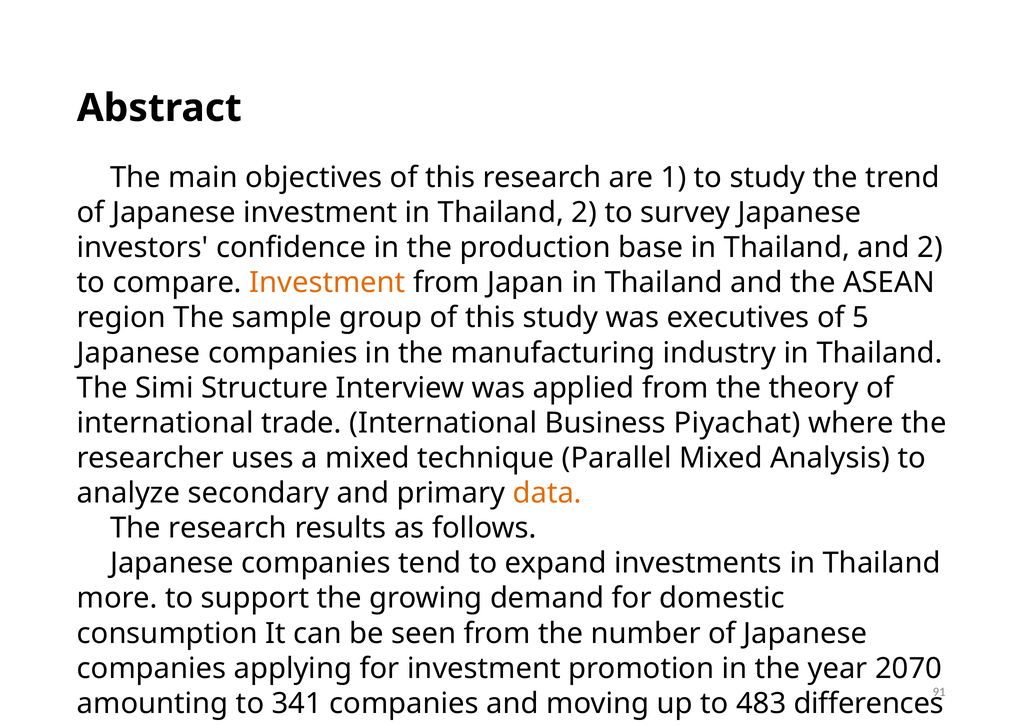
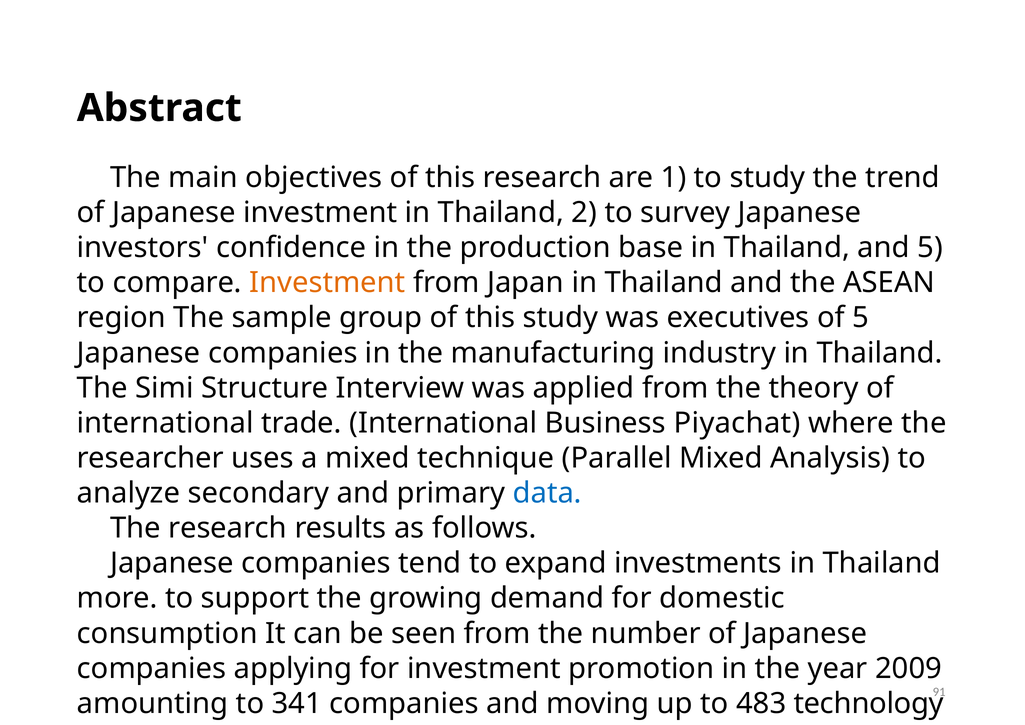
and 2: 2 -> 5 (930, 248)
data colour: orange -> blue (547, 493)
2070: 2070 -> 2009 (909, 668)
differences: differences -> technology (869, 703)
